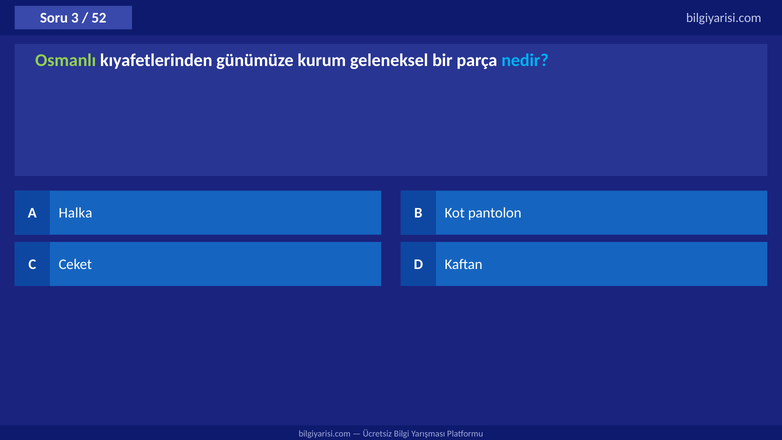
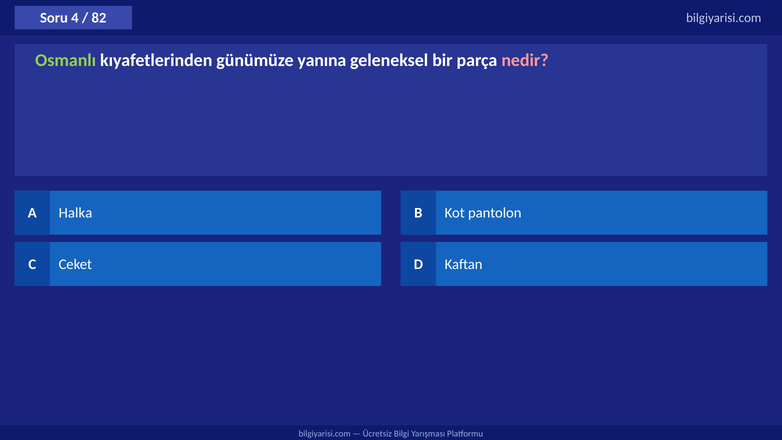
3: 3 -> 4 (75, 18)
52: 52 -> 82 (99, 18)
kurum: kurum -> yanına (322, 60)
nedir colour: light blue -> pink (525, 60)
